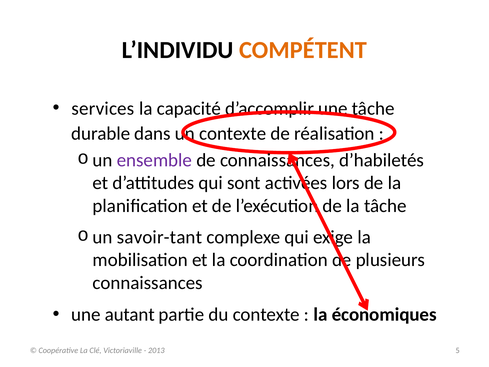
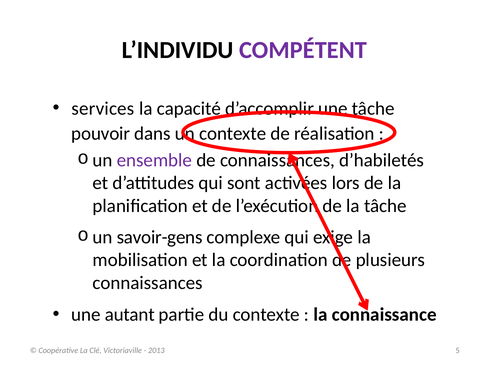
COMPÉTENT colour: orange -> purple (303, 50)
durable: durable -> pouvoir (101, 133)
savoir-tant: savoir-tant -> savoir-gens (160, 237)
économiques: économiques -> connaissance (384, 314)
